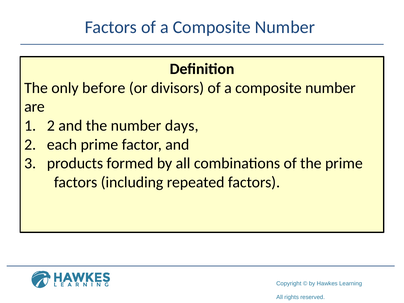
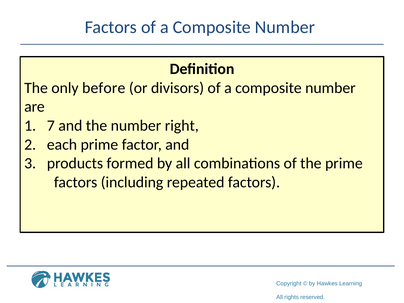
1 2: 2 -> 7 (51, 126)
days: days -> right (182, 126)
